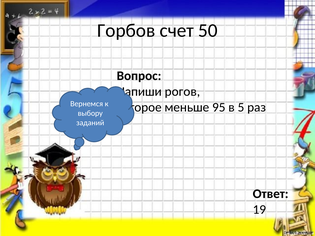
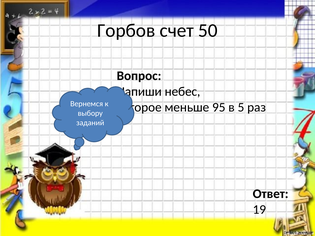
рогов: рогов -> небес (182, 92)
